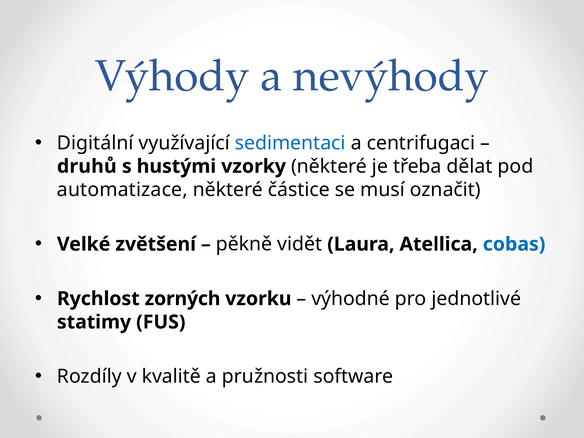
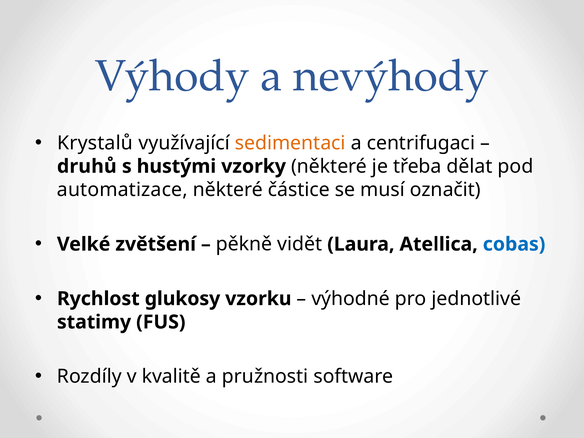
Digitální: Digitální -> Krystalů (95, 143)
sedimentaci colour: blue -> orange (290, 143)
zorných: zorných -> glukosy (182, 299)
